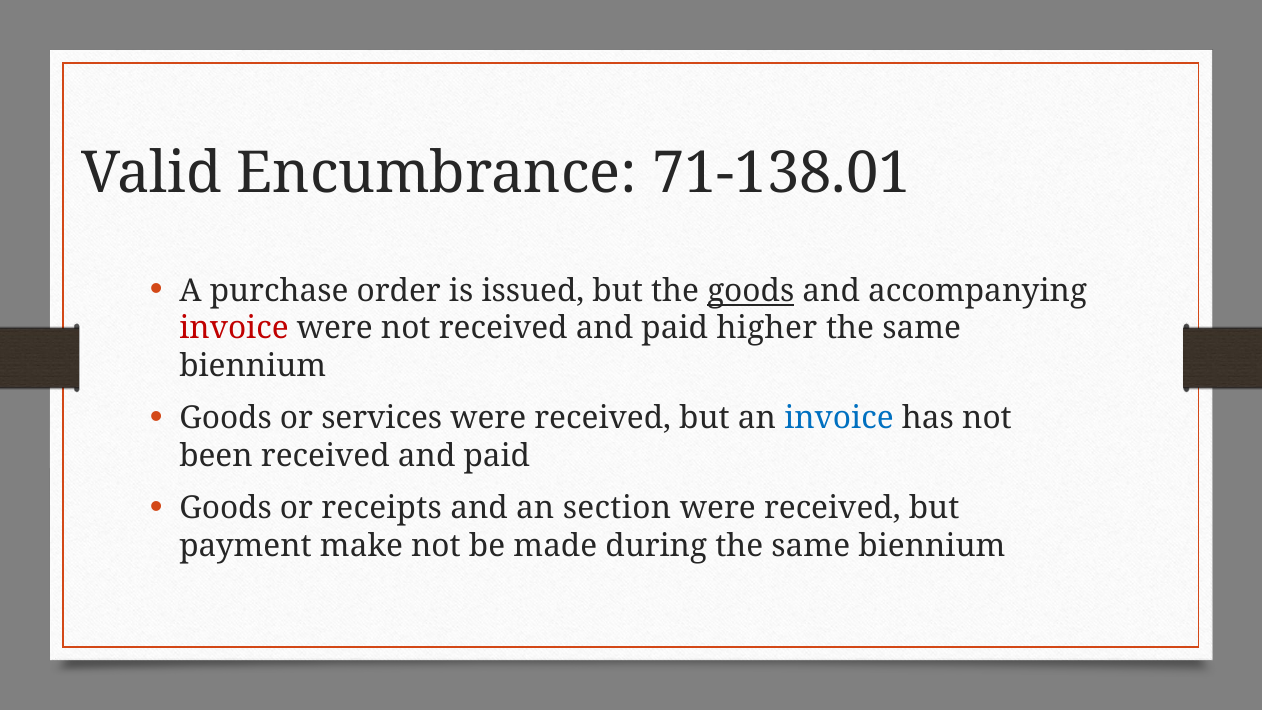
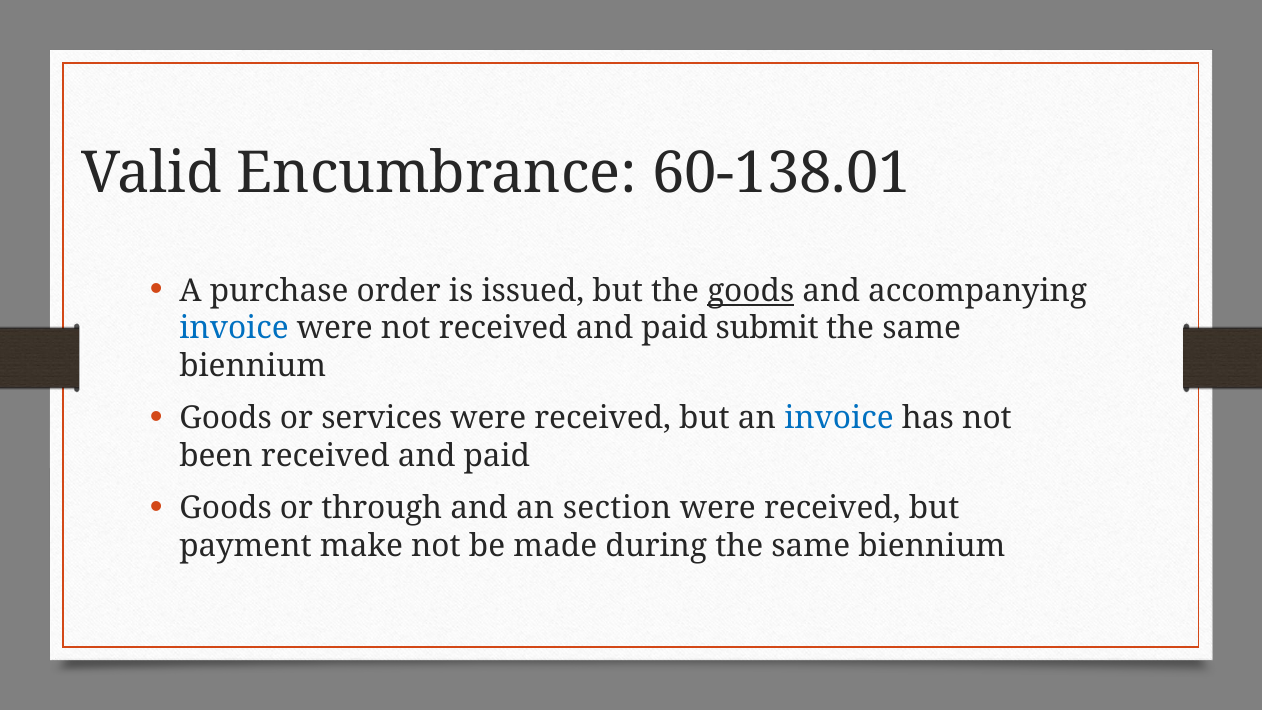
71-138.01: 71-138.01 -> 60-138.01 (782, 173)
invoice colour: red -> blue (234, 328)
higher: higher -> submit (767, 328)
receipts: receipts -> through (382, 508)
